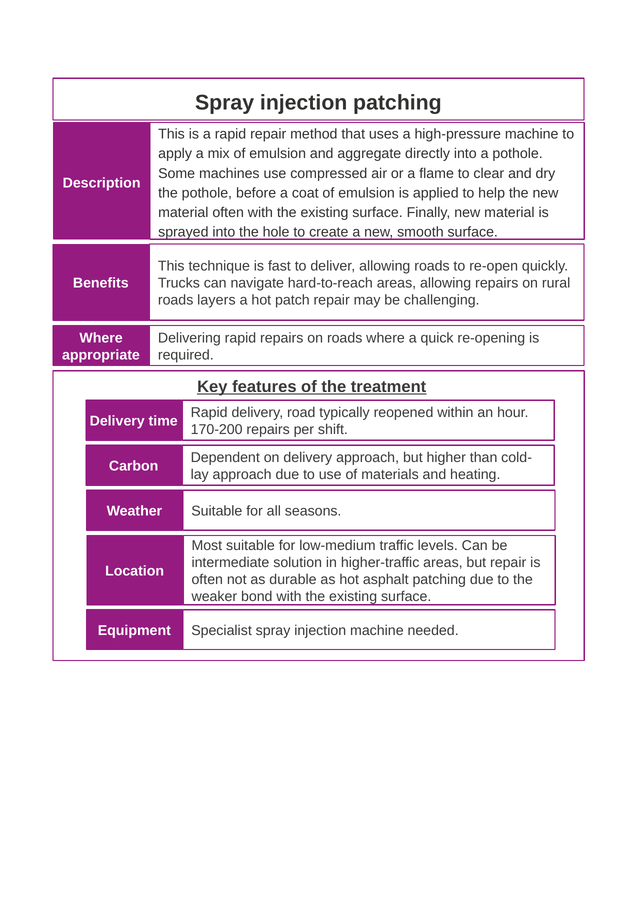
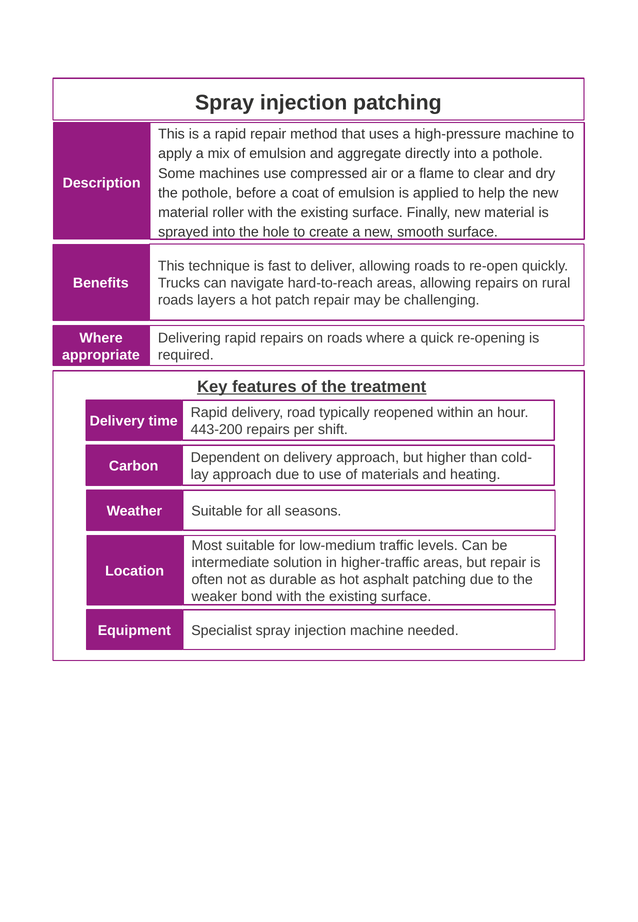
material often: often -> roller (228, 212)
170-200: 170-200 -> 443-200 (217, 430)
